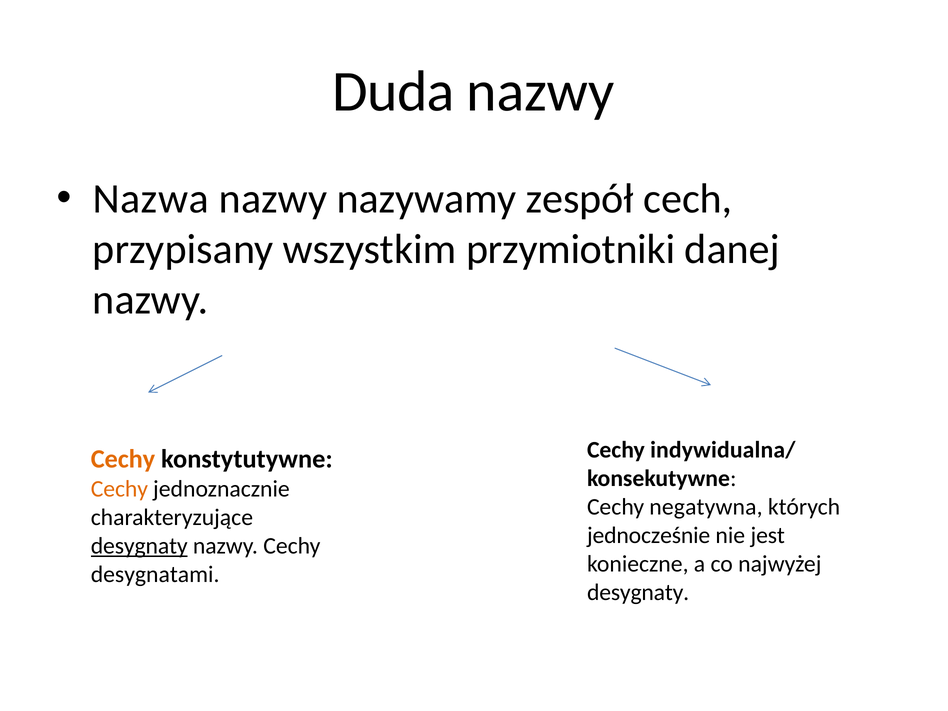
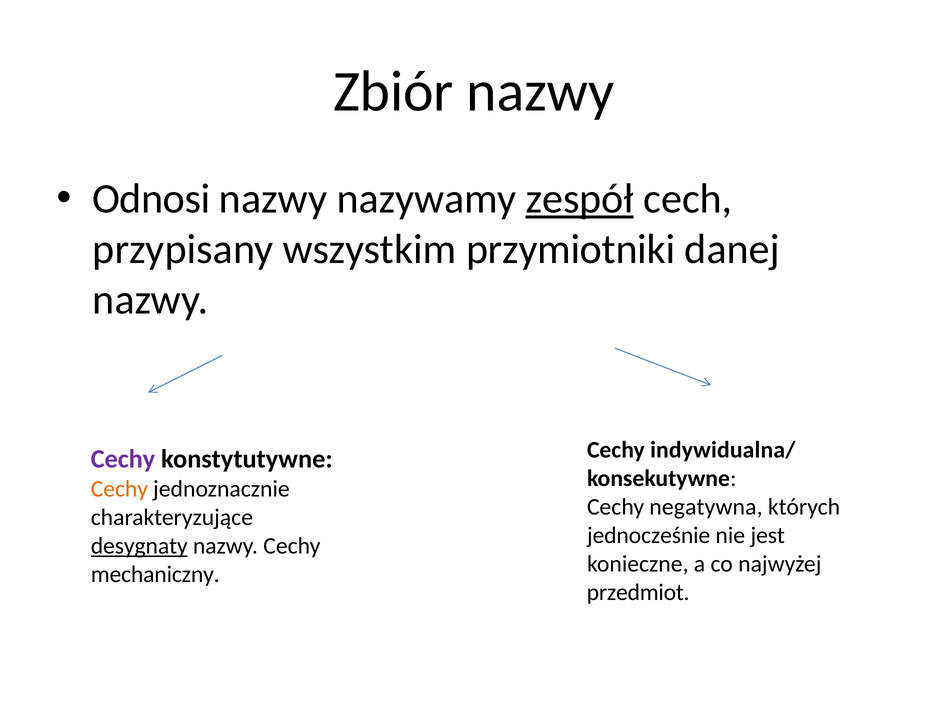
Duda: Duda -> Zbiór (393, 92)
Nazwa: Nazwa -> Odnosi (151, 199)
zespół underline: none -> present (580, 199)
Cechy colour: orange -> purple (123, 459)
desygnatami: desygnatami -> mechaniczny (155, 574)
desygnaty: desygnaty -> przedmiot (638, 592)
